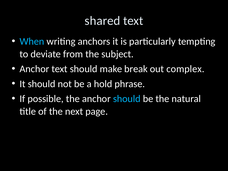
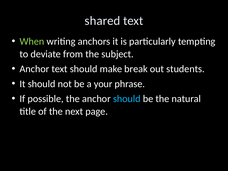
When colour: light blue -> light green (32, 41)
complex: complex -> students (185, 69)
hold: hold -> your (103, 84)
